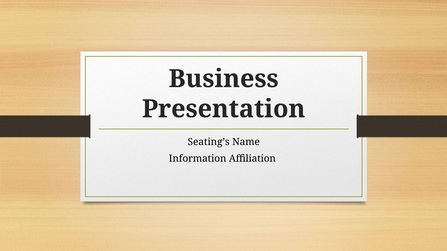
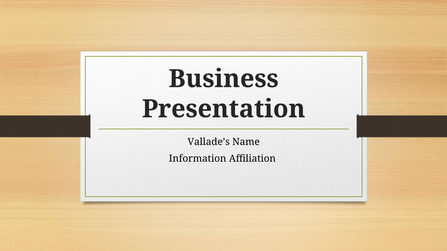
Seating’s: Seating’s -> Vallade’s (209, 142)
